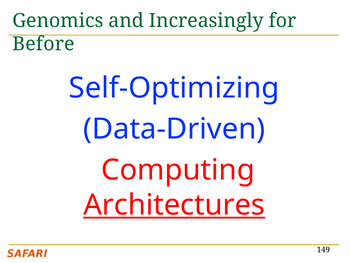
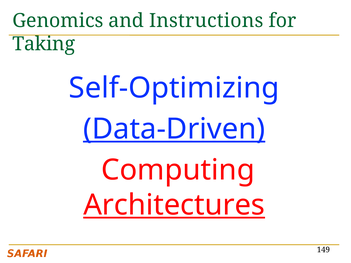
Increasingly: Increasingly -> Instructions (206, 21)
Before: Before -> Taking (44, 44)
Data-Driven underline: none -> present (174, 129)
